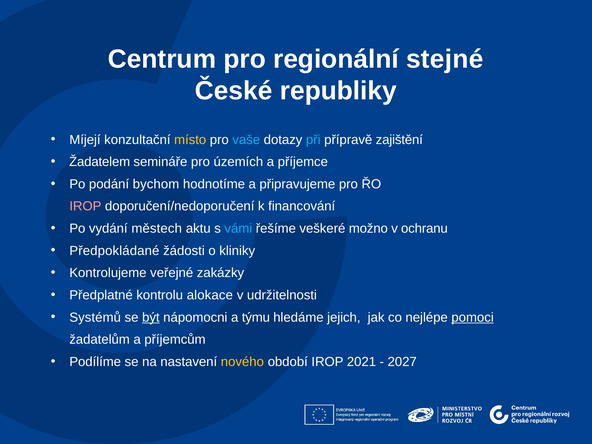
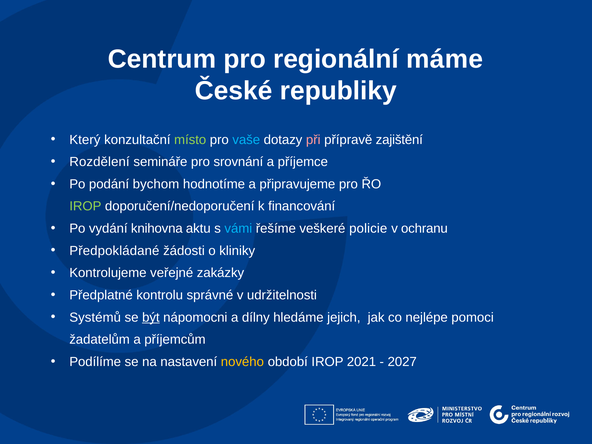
stejné: stejné -> máme (445, 59)
Míjejí: Míjejí -> Který (85, 140)
místo colour: yellow -> light green (190, 140)
při colour: light blue -> pink (313, 140)
Žadatelem: Žadatelem -> Rozdělení (100, 162)
územích: územích -> srovnání (238, 162)
IROP colour: pink -> light green (85, 206)
městech: městech -> knihovna (157, 229)
možno: možno -> policie (368, 229)
alokace: alokace -> správné (210, 295)
týmu: týmu -> dílny (256, 317)
pomoci underline: present -> none (473, 317)
